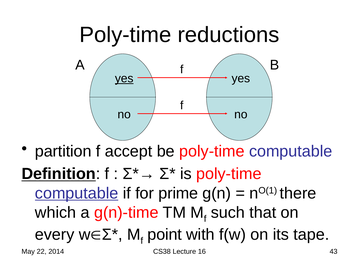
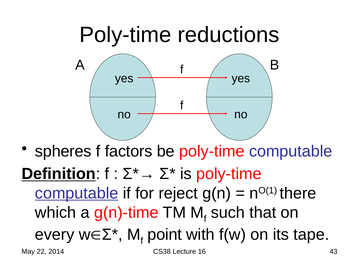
yes underline: present -> none (124, 79)
partition: partition -> spheres (63, 151)
accept: accept -> factors (129, 151)
prime: prime -> reject (178, 193)
